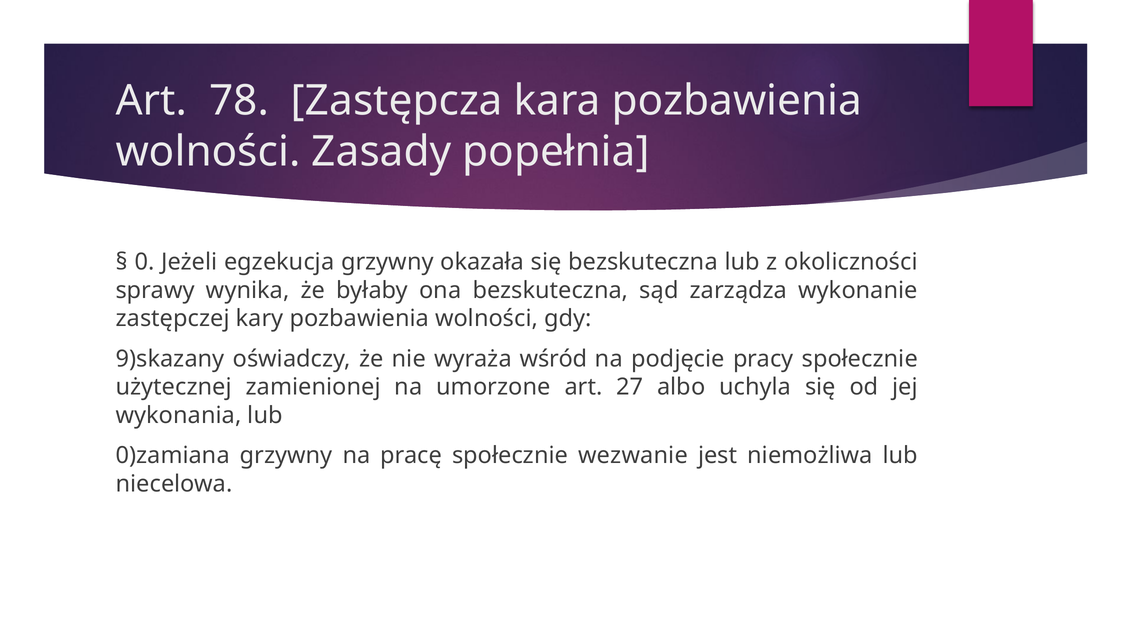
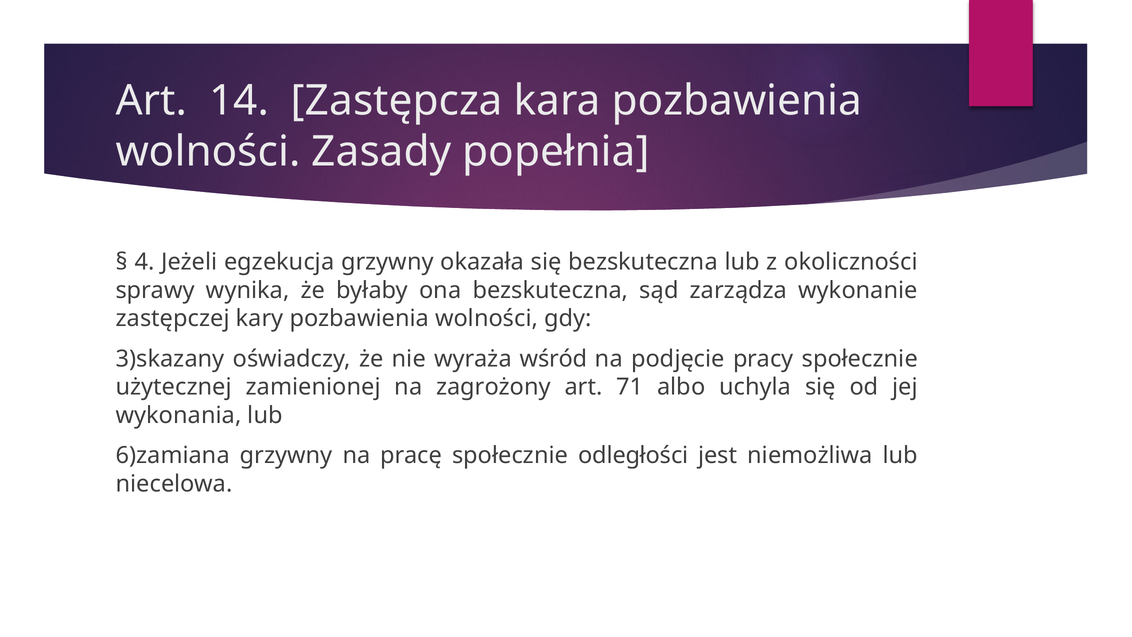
78: 78 -> 14 (239, 101)
0: 0 -> 4 (144, 262)
9)skazany: 9)skazany -> 3)skazany (170, 359)
umorzone: umorzone -> zagrożony (493, 387)
27: 27 -> 71 (630, 387)
0)zamiana: 0)zamiana -> 6)zamiana (173, 455)
wezwanie: wezwanie -> odległości (633, 455)
